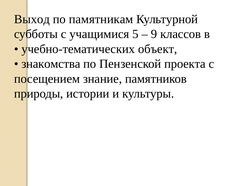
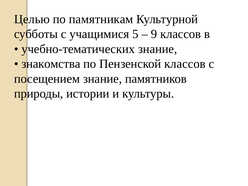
Выход: Выход -> Целью (32, 19)
учебно-тематических объект: объект -> знание (158, 49)
Пензенской проекта: проекта -> классов (185, 64)
